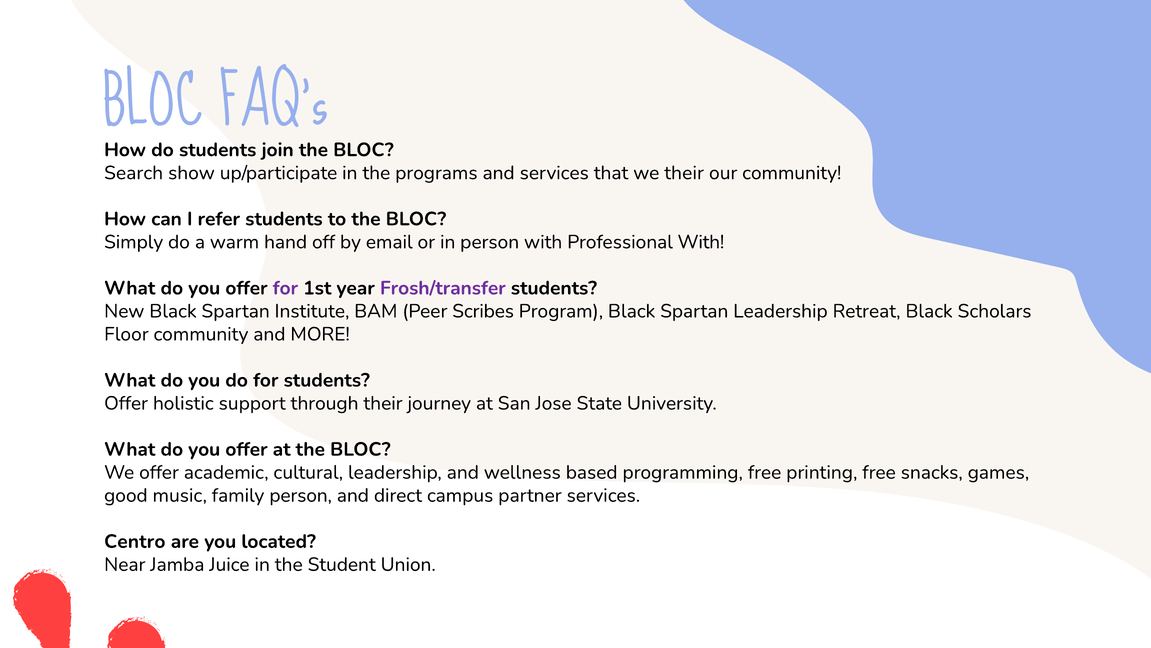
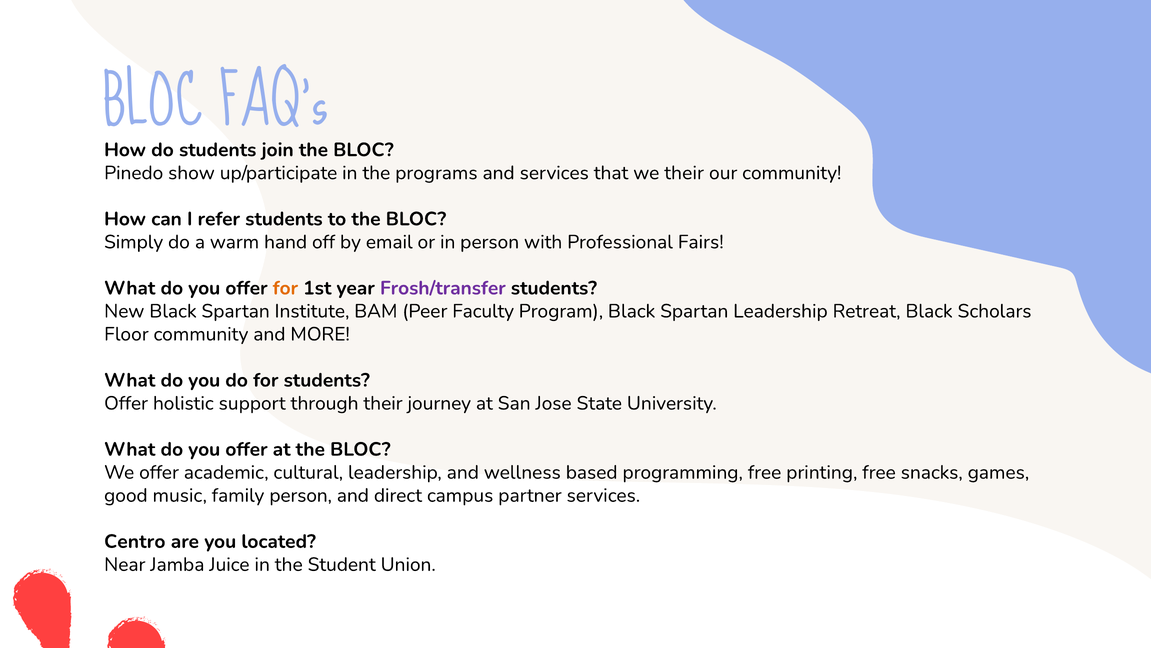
Search: Search -> Pinedo (134, 173)
Professional With: With -> Fairs (701, 242)
for colour: purple -> orange (285, 288)
Scribes: Scribes -> Faculty (483, 311)
